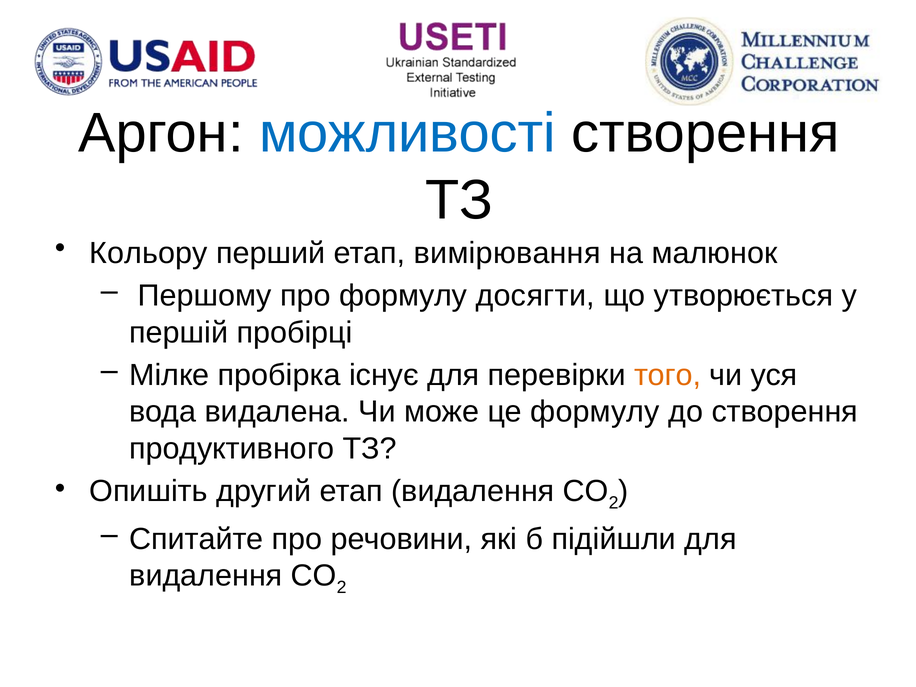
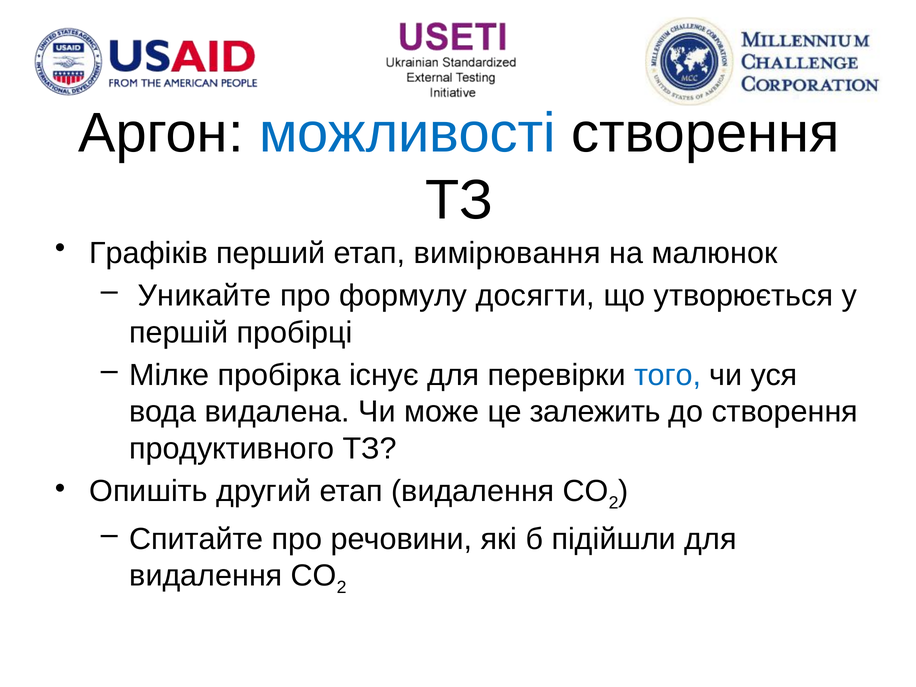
Кольoру: Кольoру -> Графіків (149, 253)
Першому: Першому -> Уникайте (205, 296)
того colour: orange -> blue (668, 375)
це формулу: формулу -> залежить (595, 412)
